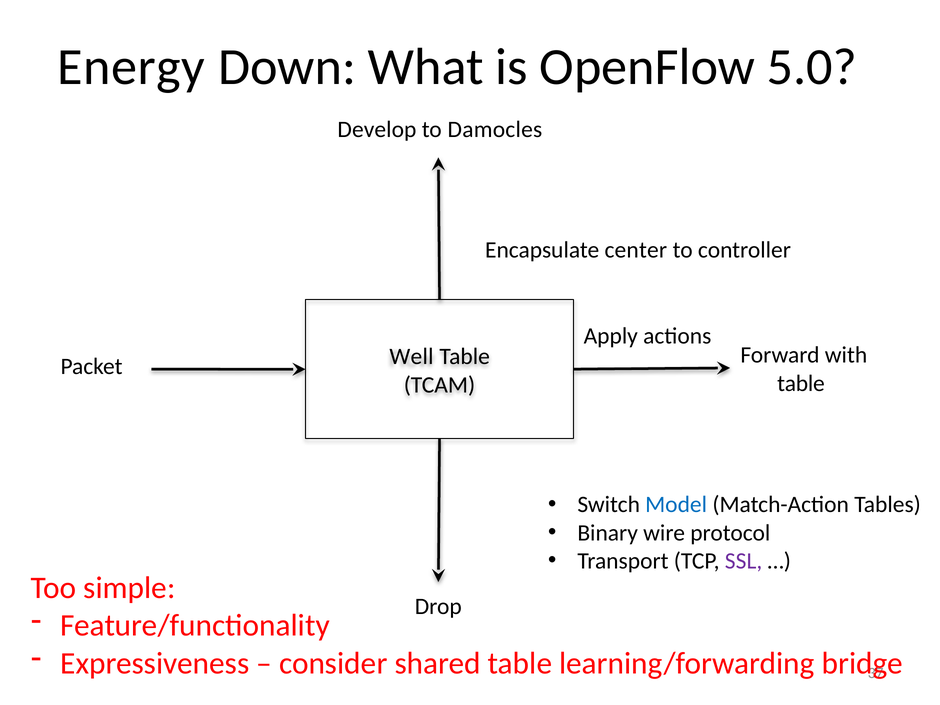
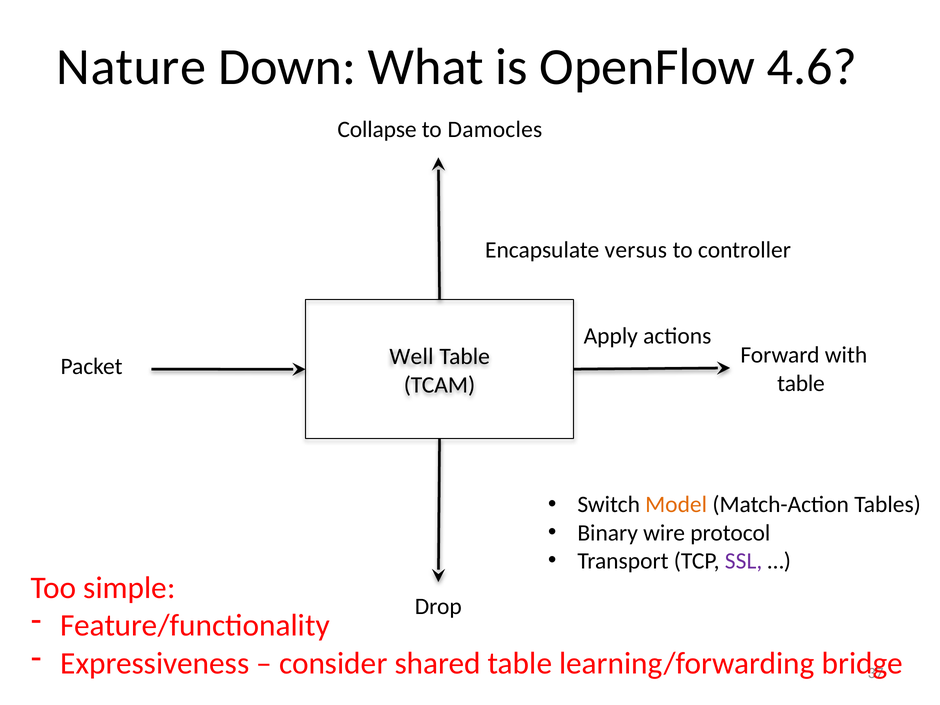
Energy: Energy -> Nature (131, 67)
5.0: 5.0 -> 4.6 (812, 67)
Develop: Develop -> Collapse (377, 129)
center: center -> versus (636, 250)
Model colour: blue -> orange (676, 505)
